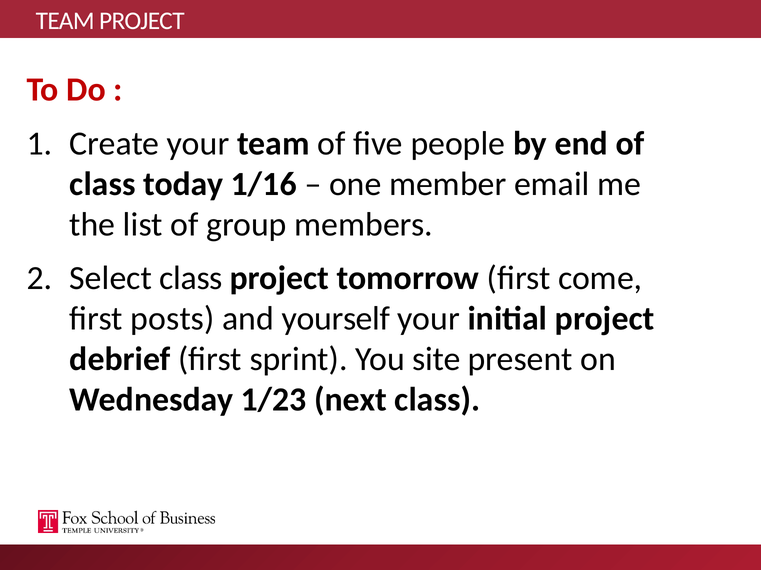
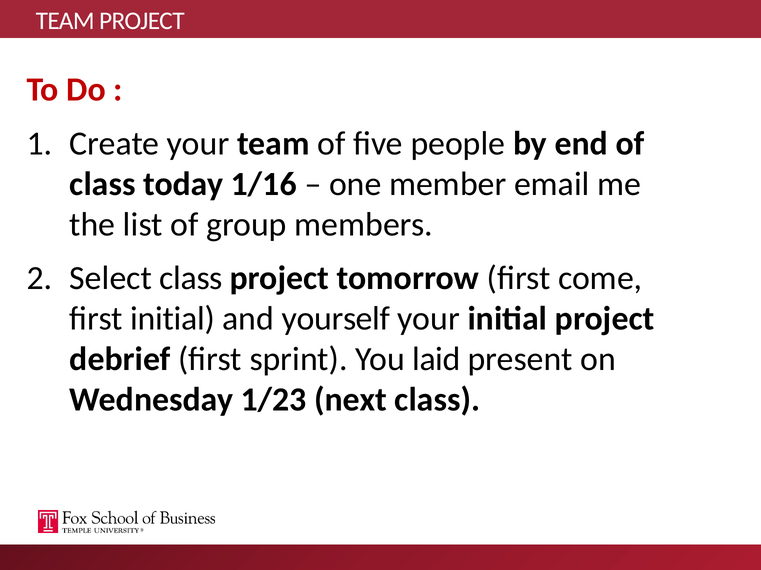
first posts: posts -> initial (173, 319)
site: site -> laid (436, 360)
